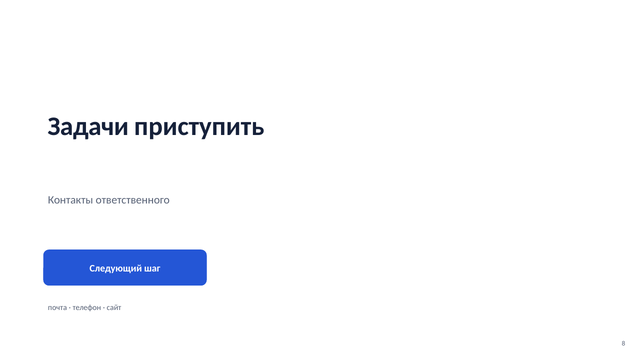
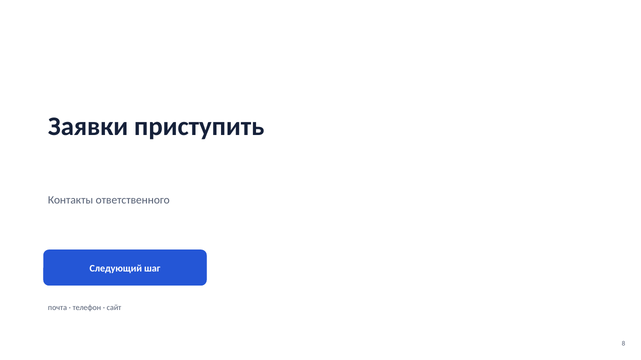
Задачи: Задачи -> Заявки (88, 127)
